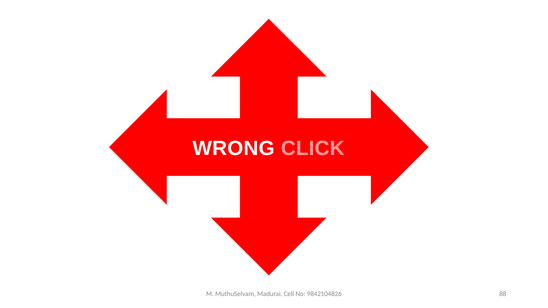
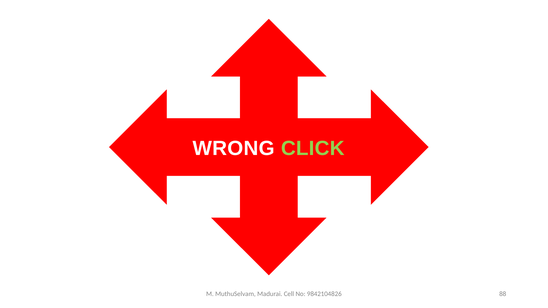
CLICK colour: pink -> light green (313, 149)
